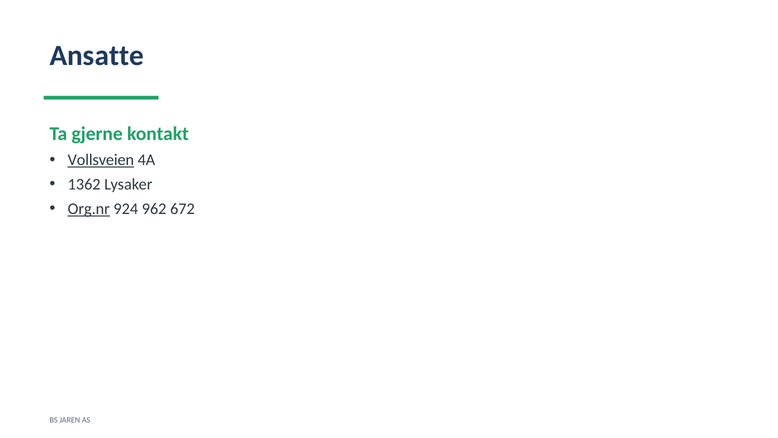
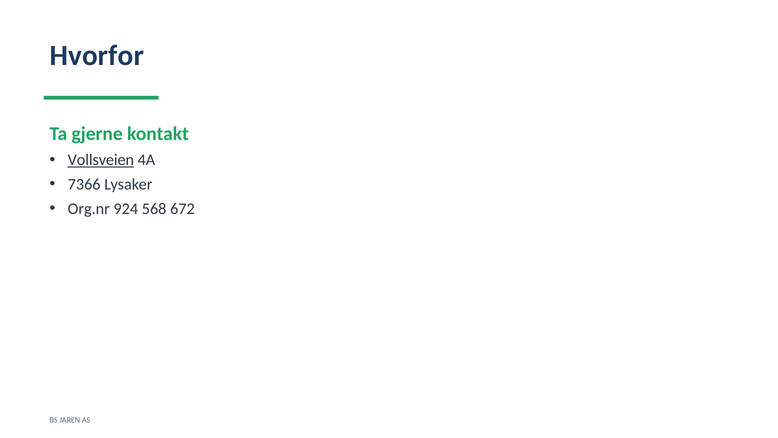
Ansatte: Ansatte -> Hvorfor (97, 56)
1362: 1362 -> 7366 (84, 184)
Org.nr underline: present -> none (89, 209)
962: 962 -> 568 (154, 209)
